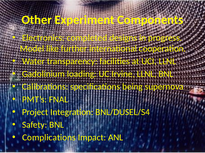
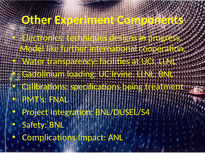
completed: completed -> techniques (87, 38)
supernova: supernova -> treatment (164, 87)
